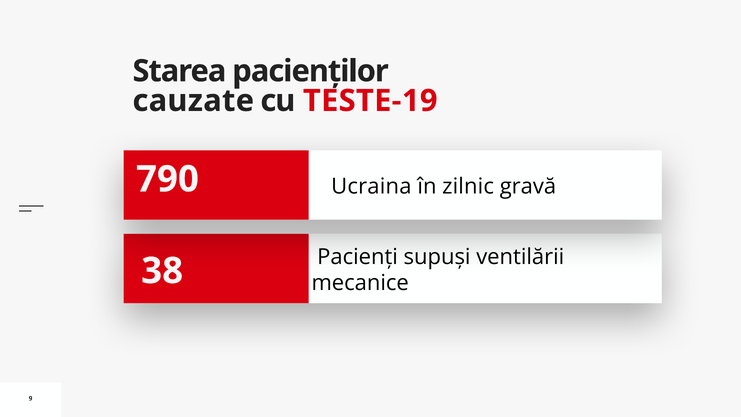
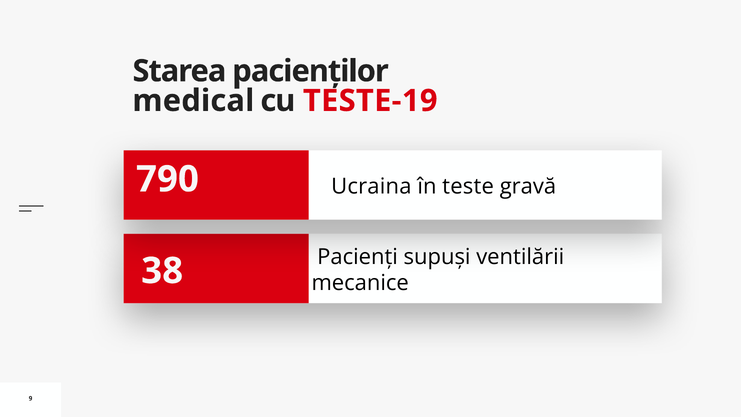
cauzate: cauzate -> medical (193, 101)
zilnic: zilnic -> teste (468, 186)
